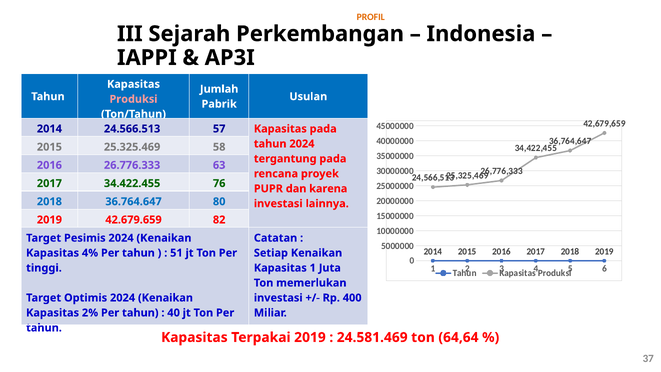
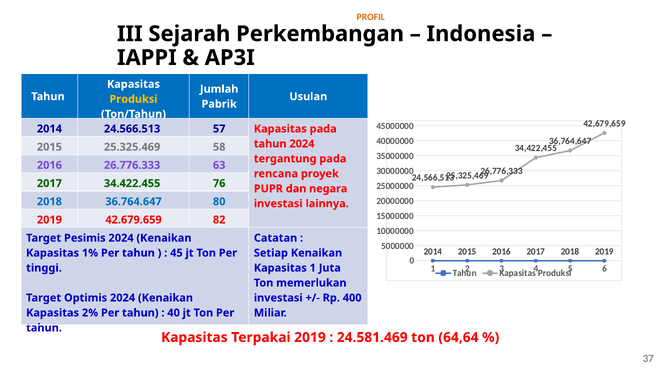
Produksi colour: pink -> yellow (134, 99)
karena: karena -> negara (328, 189)
4%: 4% -> 1% (90, 253)
51: 51 -> 45 (176, 253)
